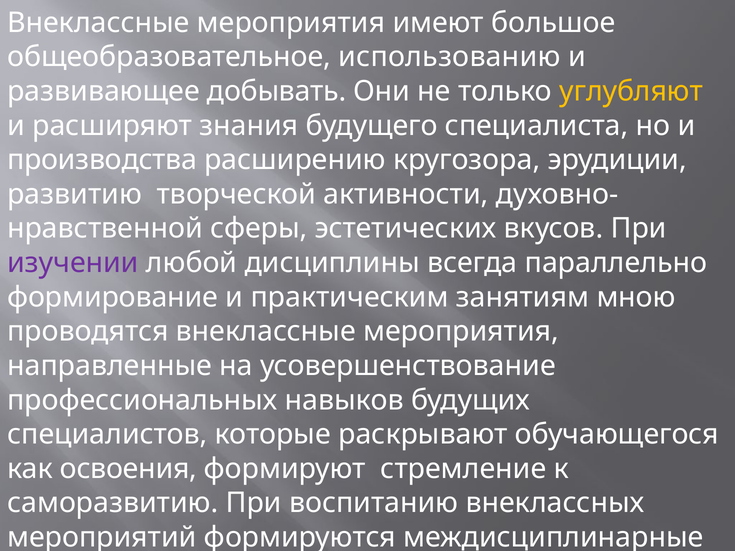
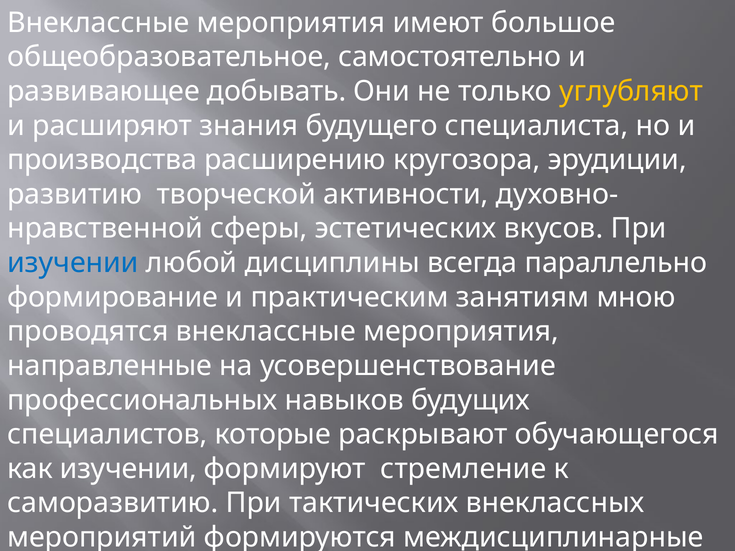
использованию: использованию -> самостоятельно (450, 57)
изучении colour: purple -> blue (73, 263)
как освоения: освоения -> изучении (128, 469)
При воспитанию: воспитанию -> тактических (374, 503)
